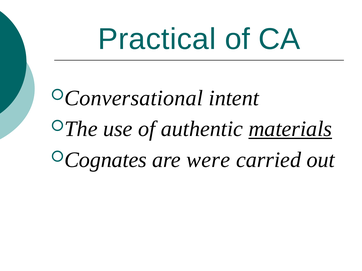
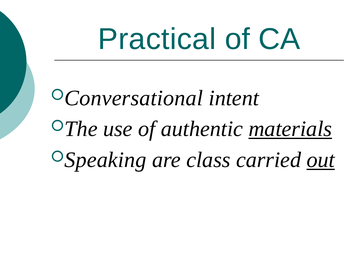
Cognates: Cognates -> Speaking (105, 160)
were: were -> class (208, 160)
out underline: none -> present (321, 160)
